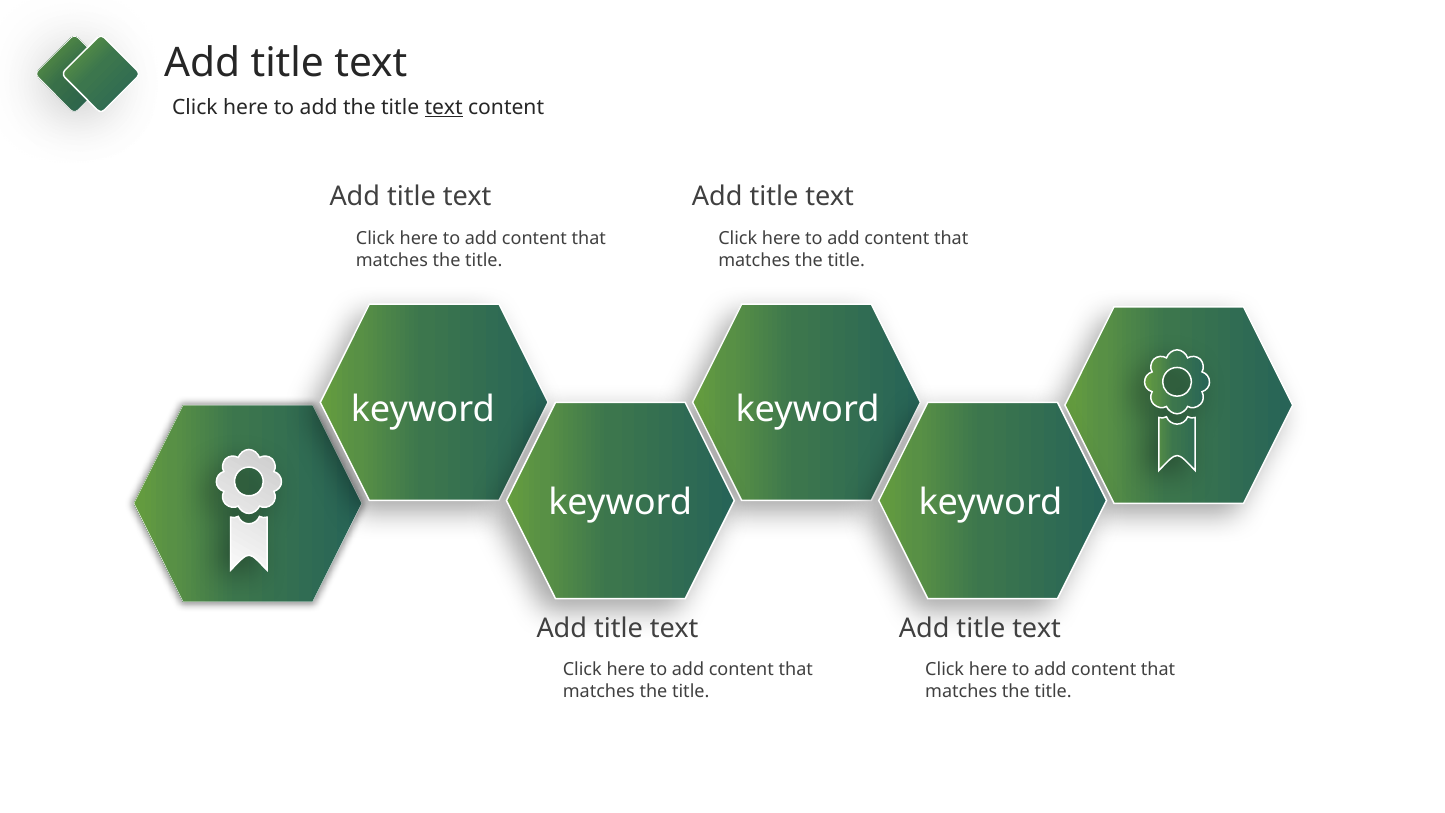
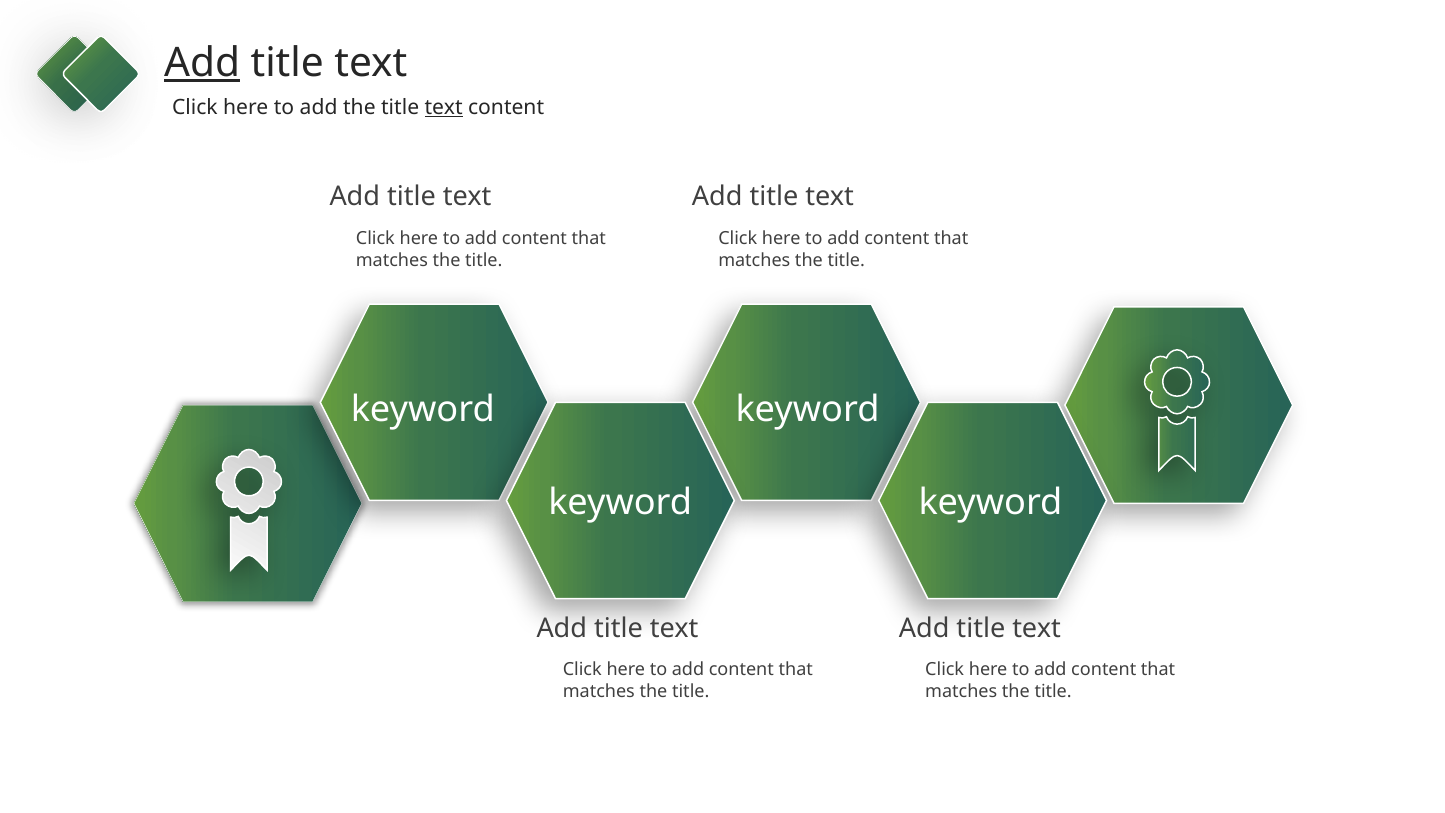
Add underline: none -> present (202, 63)
